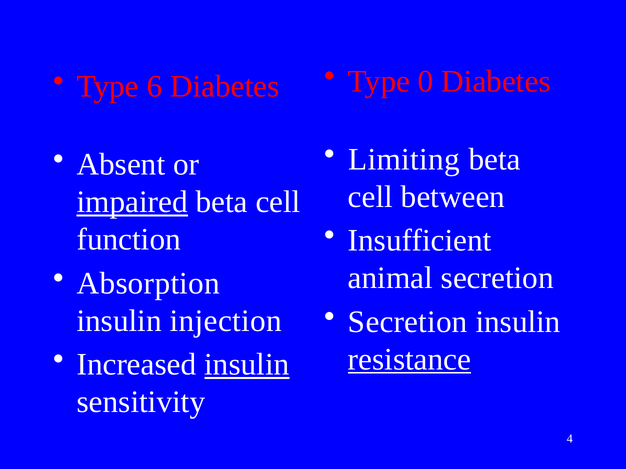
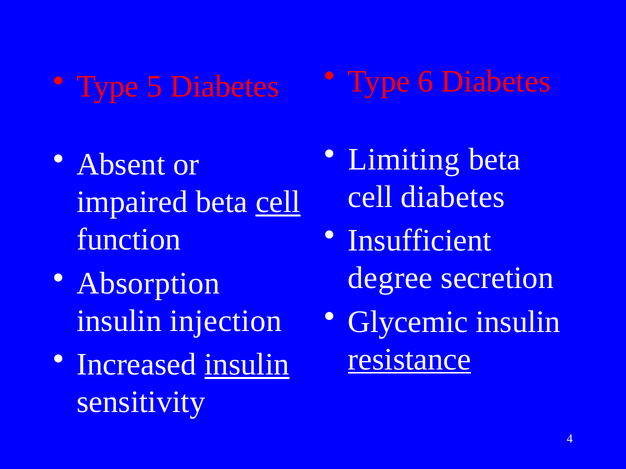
0: 0 -> 6 (426, 81)
6: 6 -> 5 (154, 87)
cell between: between -> diabetes (453, 197)
impaired underline: present -> none (132, 202)
cell underline: none -> present (278, 202)
animal: animal -> degree (390, 278)
Secretion: Secretion -> Glycemic (408, 322)
